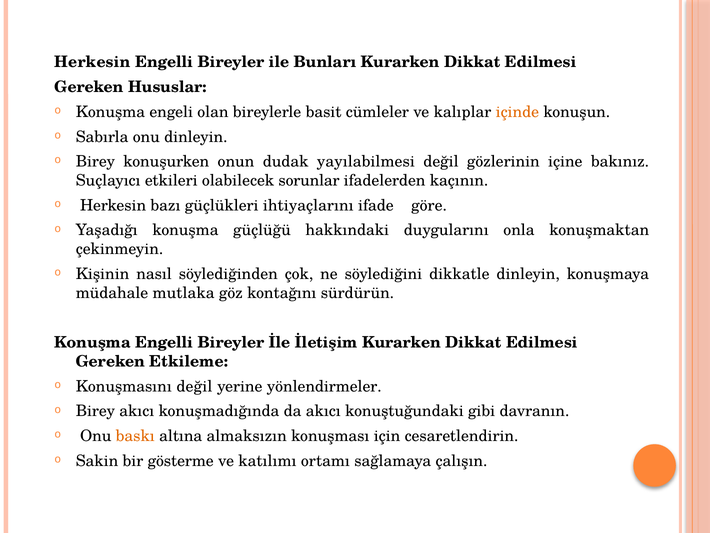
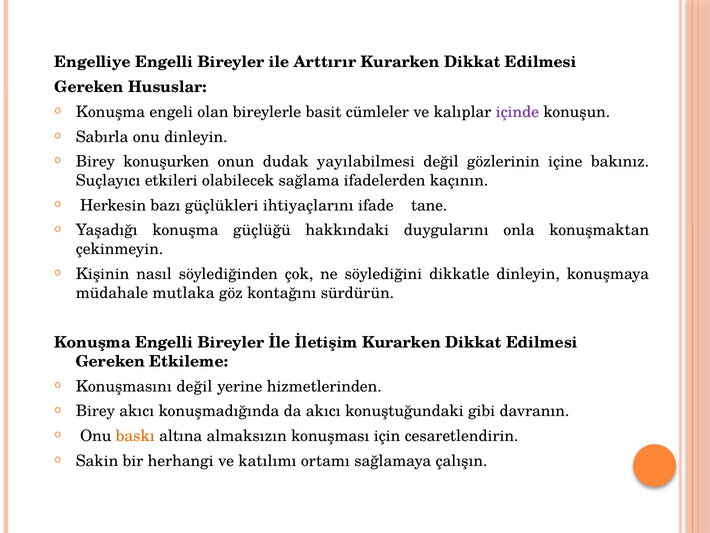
Herkesin: Herkesin -> Engelliye (93, 62)
Bunları: Bunları -> Arttırır (325, 62)
içinde colour: orange -> purple (517, 112)
sorunlar: sorunlar -> sağlama (309, 180)
göre: göre -> tane (429, 205)
yönlendirmeler: yönlendirmeler -> hizmetlerinden (324, 386)
gösterme: gösterme -> herhangi (181, 460)
